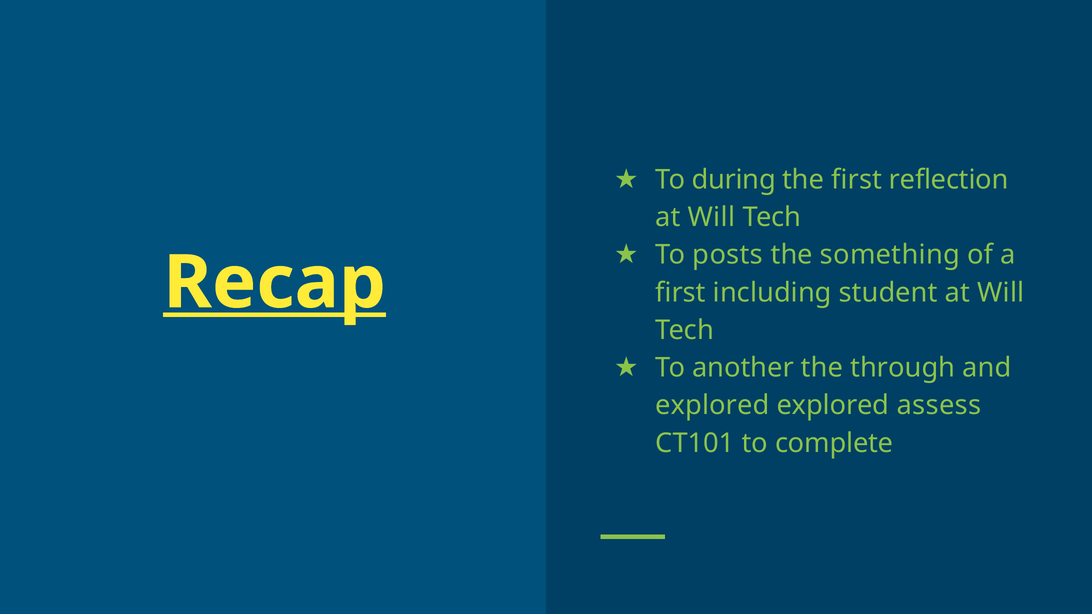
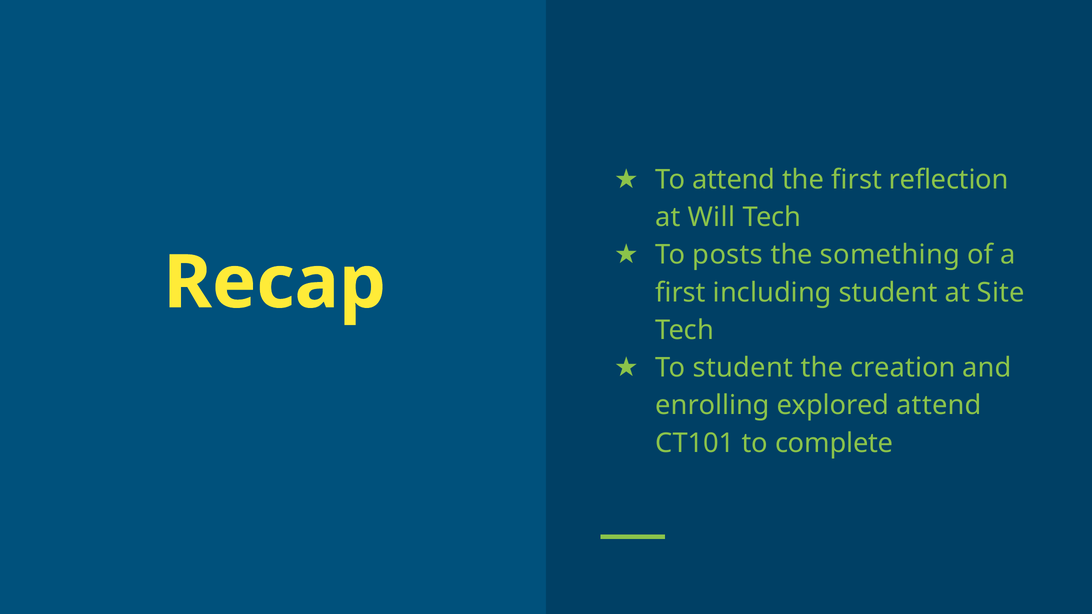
To during: during -> attend (734, 180)
Recap underline: present -> none (275, 283)
student at Will: Will -> Site (1001, 293)
To another: another -> student (743, 368)
through: through -> creation (903, 368)
explored: explored -> enrolling (713, 406)
explored assess: assess -> attend (939, 406)
